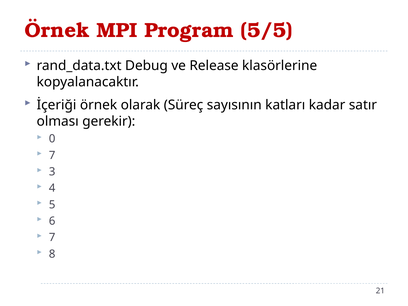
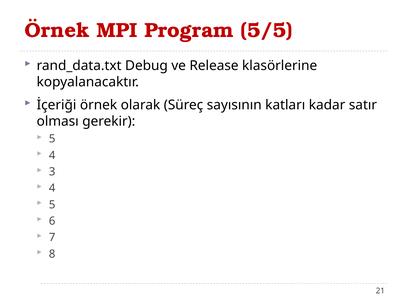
0: 0 -> 5 (52, 139)
7: 7 -> 4 (52, 155)
